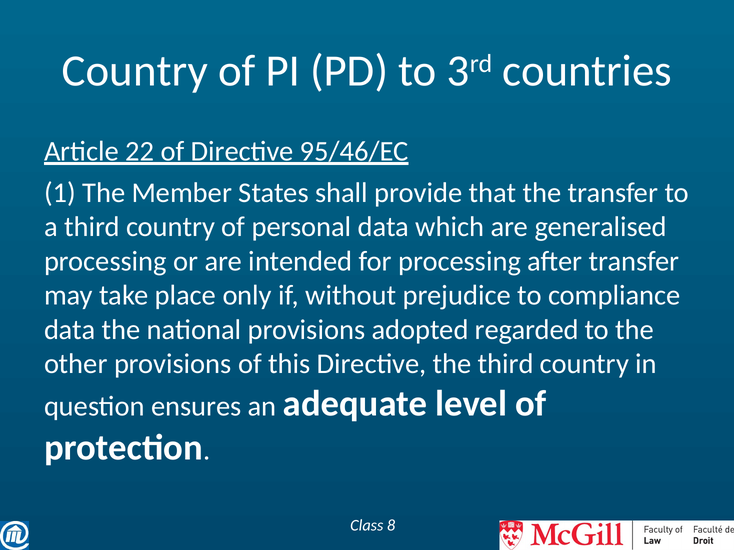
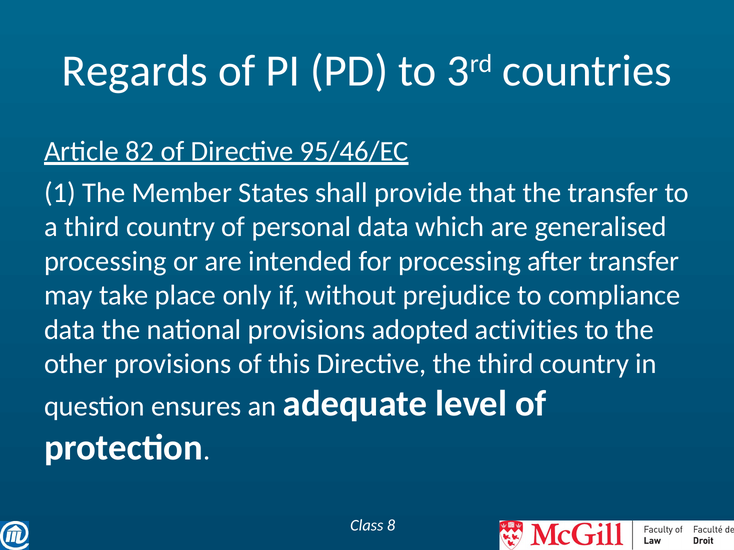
Country: Country -> Regards (135, 71)
22: 22 -> 82 (140, 151)
regarded: regarded -> activities (527, 330)
